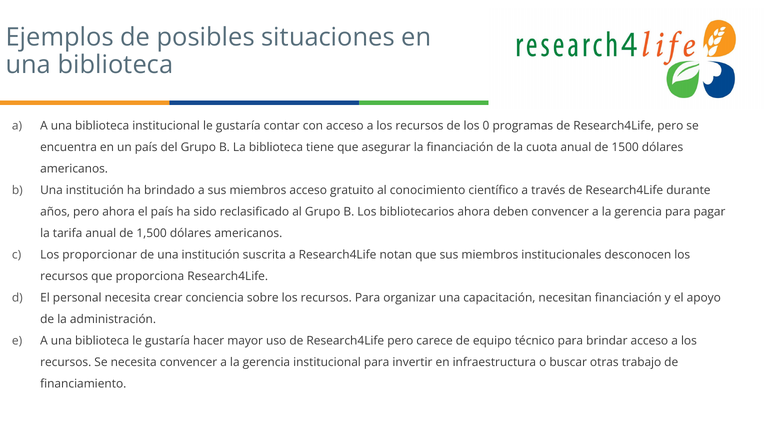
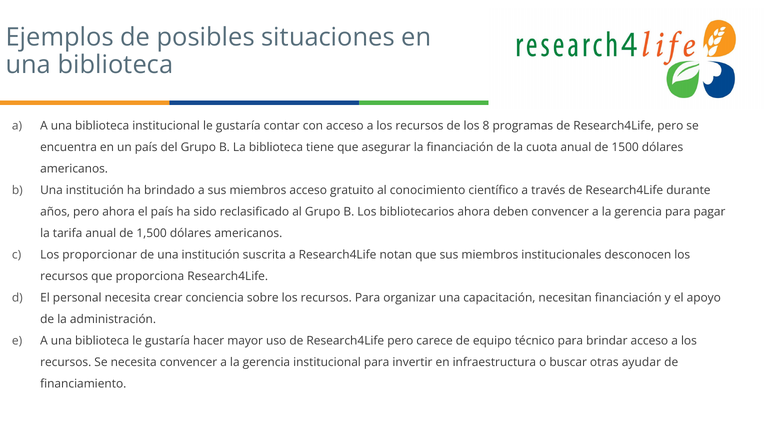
0: 0 -> 8 (486, 126)
trabajo: trabajo -> ayudar (641, 362)
